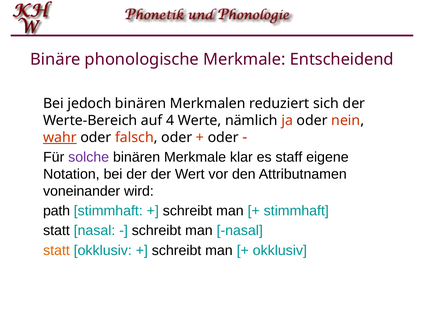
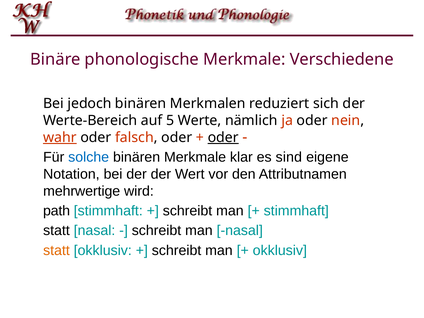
Entscheidend: Entscheidend -> Verschiedene (342, 60)
4: 4 -> 5 (170, 120)
oder underline: none -> present (223, 137)
solche colour: purple -> blue (89, 157)
staff: staff -> sind (289, 157)
voneinander: voneinander -> mehrwertige (82, 191)
